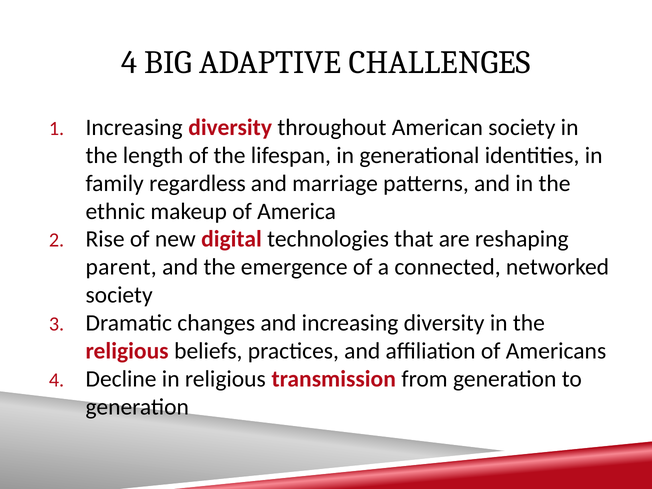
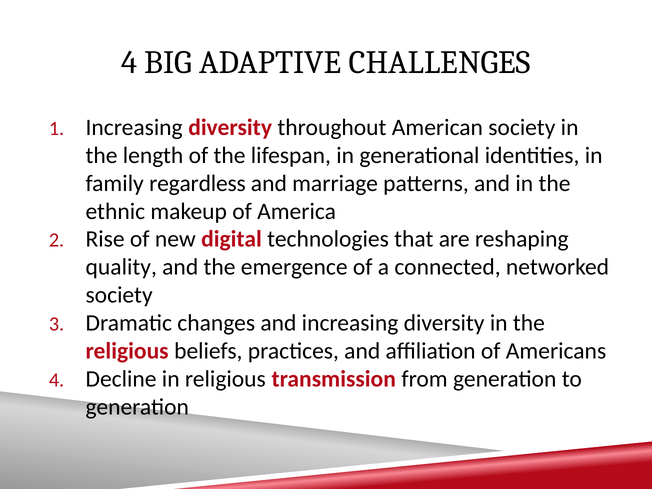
parent: parent -> quality (121, 267)
